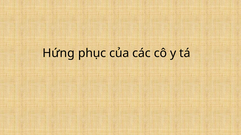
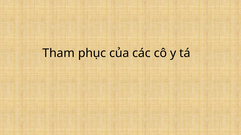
Hứng: Hứng -> Tham (59, 53)
